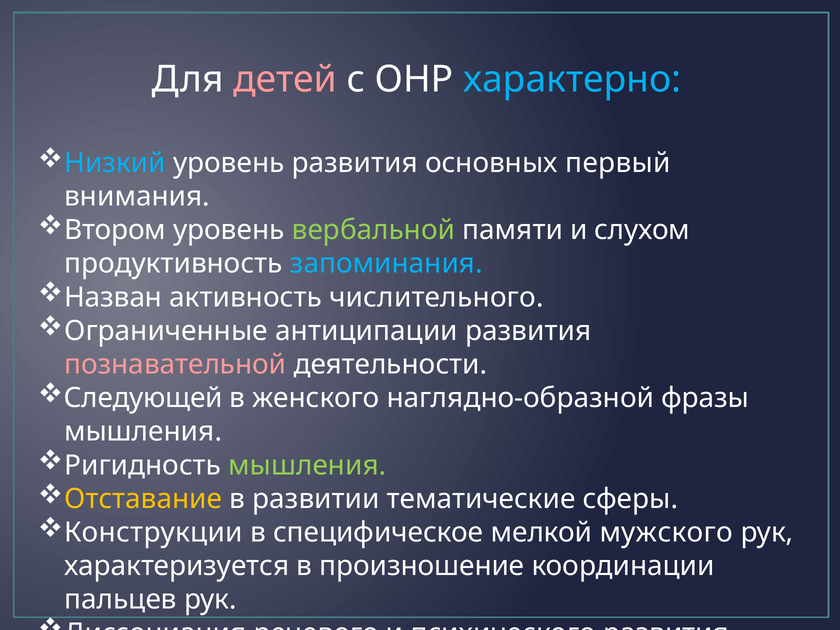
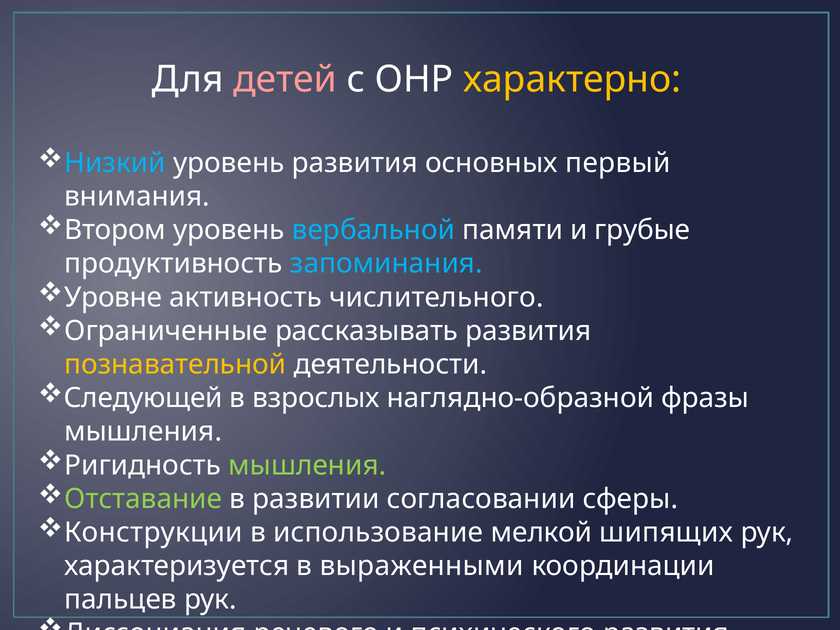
характерно colour: light blue -> yellow (572, 80)
вербальной colour: light green -> light blue (373, 230)
слухом: слухом -> грубые (642, 230)
Назван: Назван -> Уровне (113, 297)
антиципации: антиципации -> рассказывать (367, 331)
познавательной colour: pink -> yellow (175, 364)
женского: женского -> взрослых (316, 398)
Отставание colour: yellow -> light green (143, 499)
тематические: тематические -> согласовании (481, 499)
специфическое: специфическое -> использование (378, 532)
мужского: мужского -> шипящих (666, 532)
произношение: произношение -> выраженными (422, 566)
